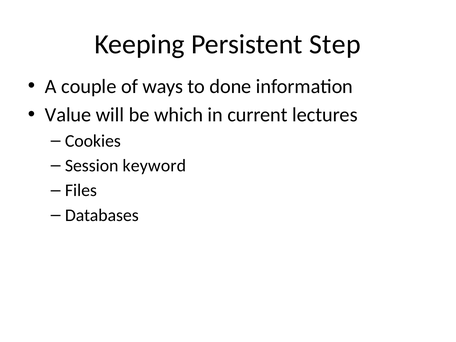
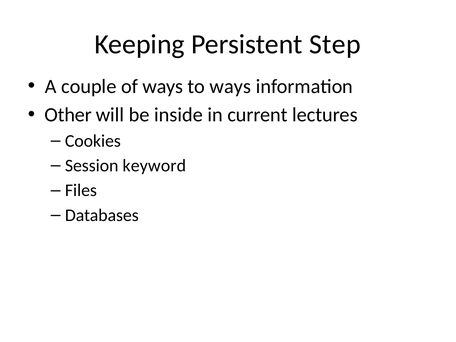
to done: done -> ways (230, 86)
Value: Value -> Other (68, 115)
which: which -> inside (179, 115)
